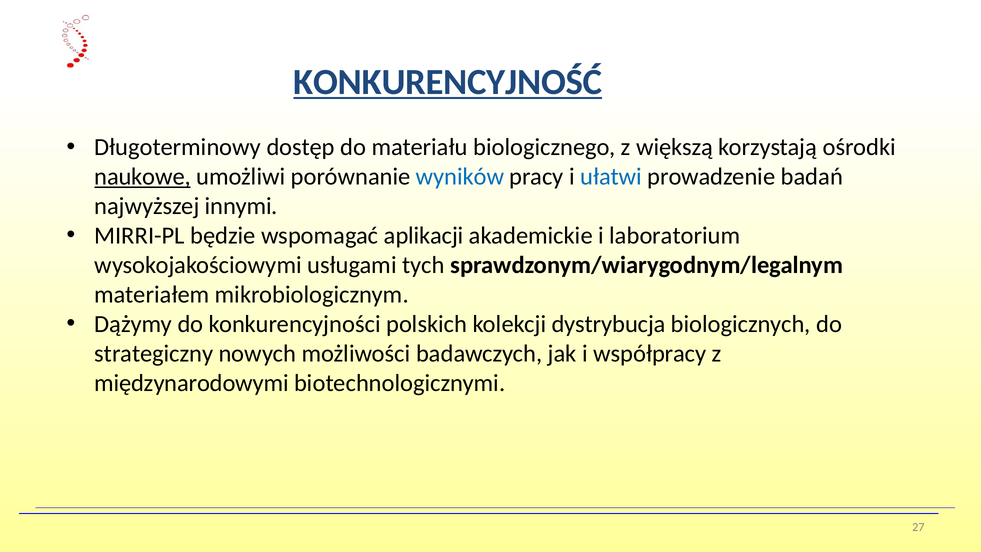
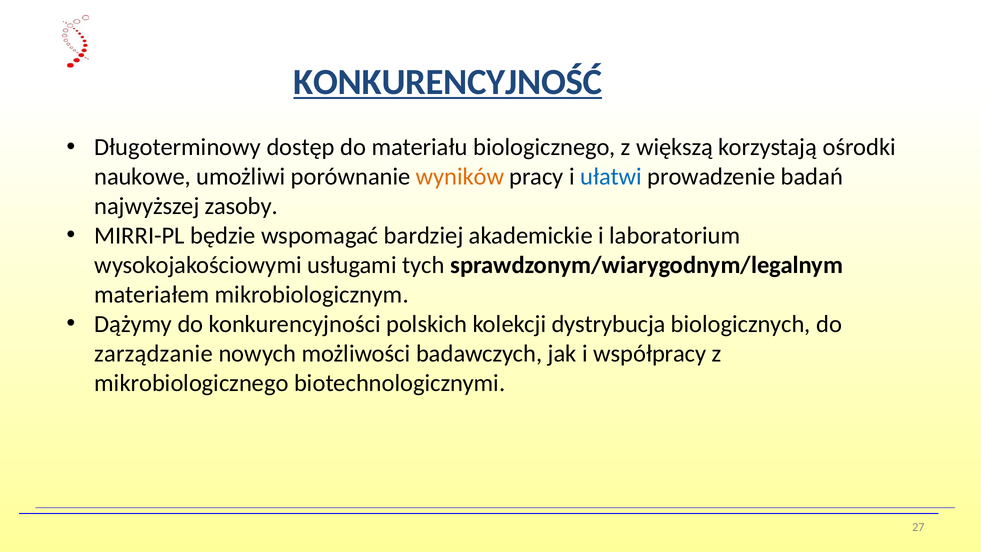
naukowe underline: present -> none (143, 177)
wyników colour: blue -> orange (460, 177)
innymi: innymi -> zasoby (241, 206)
aplikacji: aplikacji -> bardziej (424, 236)
strategiczny: strategiczny -> zarządzanie (154, 353)
międzynarodowymi: międzynarodowymi -> mikrobiologicznego (191, 383)
